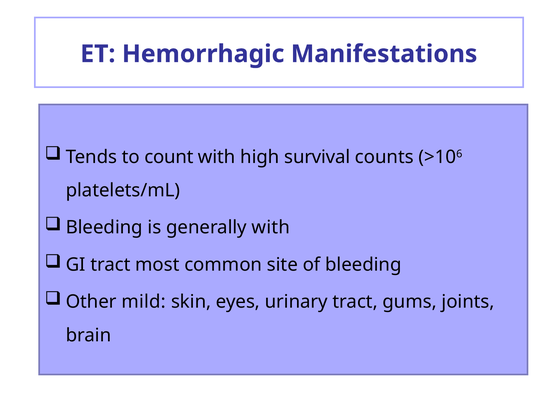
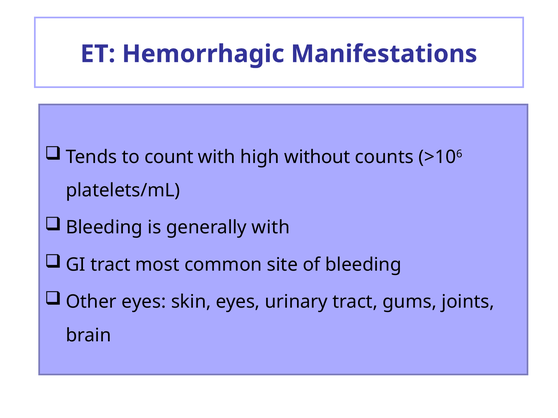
survival: survival -> without (317, 157)
Other mild: mild -> eyes (144, 302)
